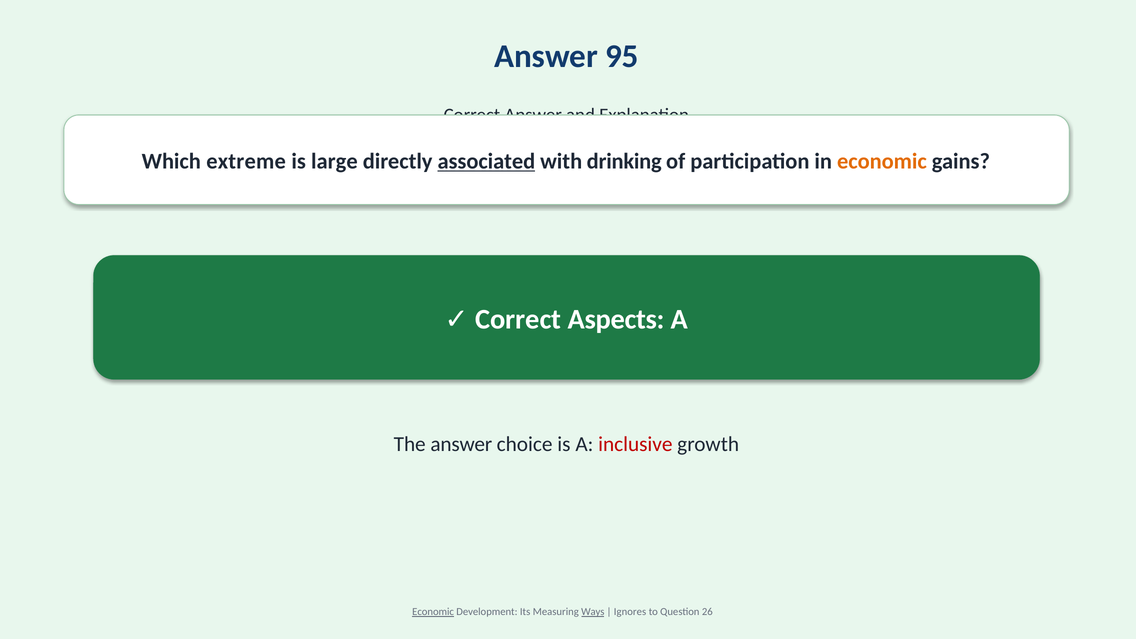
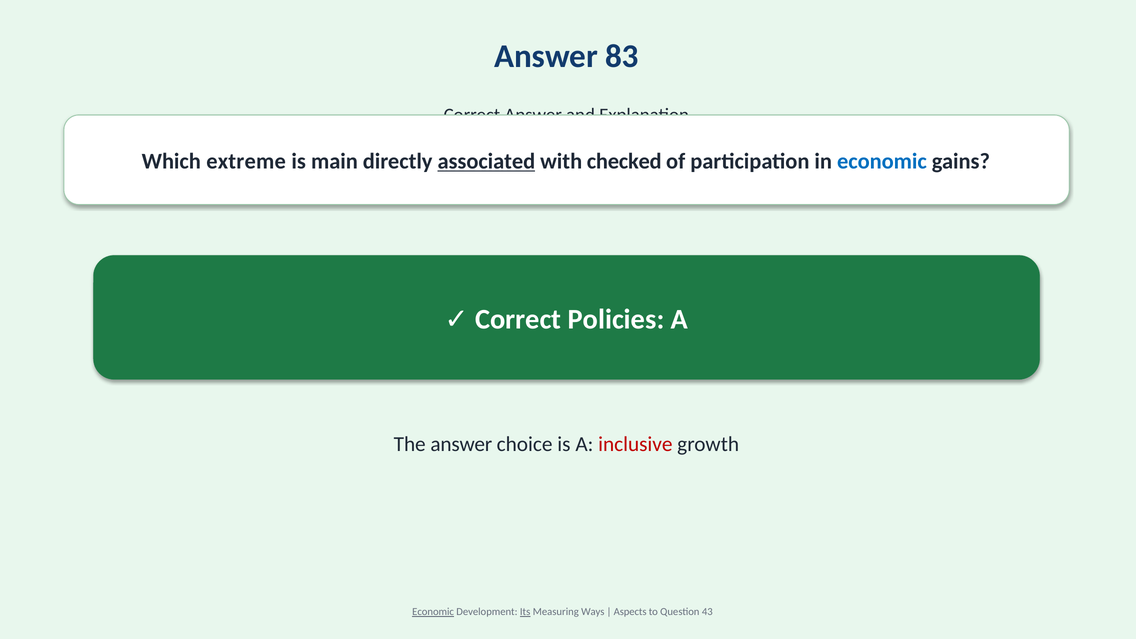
95: 95 -> 83 (622, 56)
large: large -> main (334, 161)
drinking: drinking -> checked (624, 161)
economic colour: orange -> blue (882, 161)
Aspects: Aspects -> Policies (616, 319)
Its underline: none -> present (525, 612)
Ways underline: present -> none (593, 612)
Ignores: Ignores -> Aspects (630, 612)
26: 26 -> 43 (707, 612)
